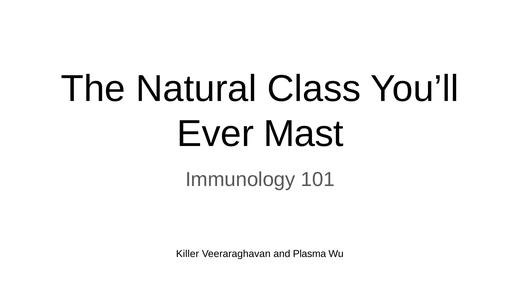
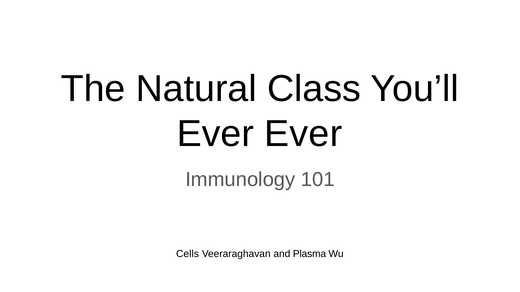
Ever Mast: Mast -> Ever (303, 134)
Killer: Killer -> Cells (188, 254)
